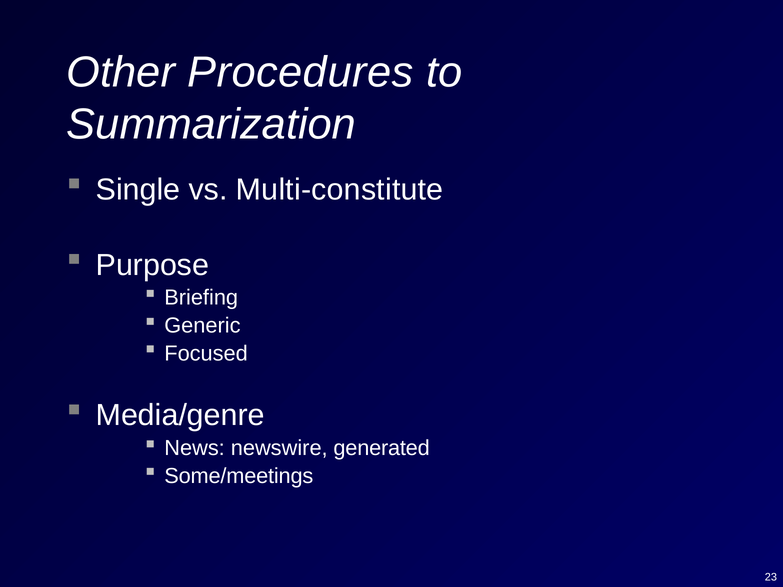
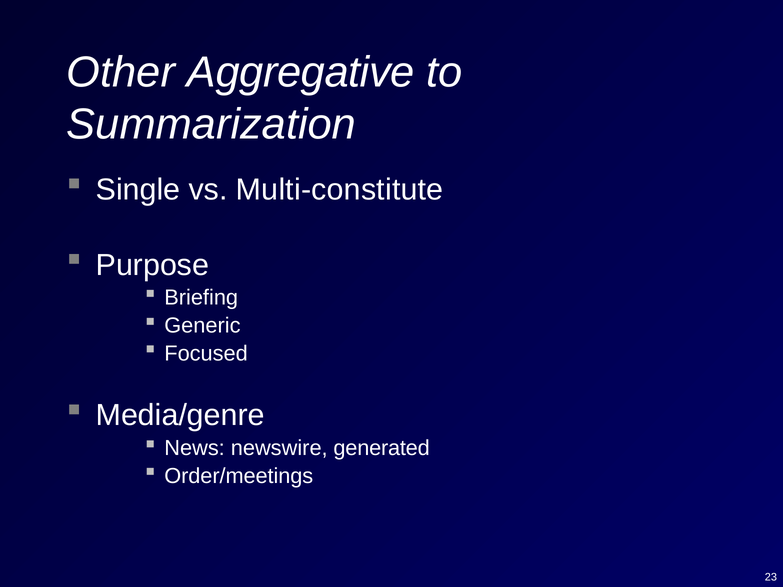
Procedures: Procedures -> Aggregative (301, 72)
Some/meetings: Some/meetings -> Order/meetings (239, 476)
